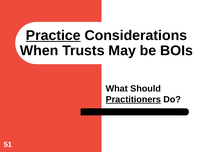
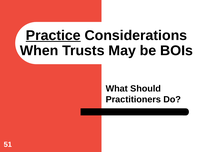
Practitioners underline: present -> none (133, 100)
